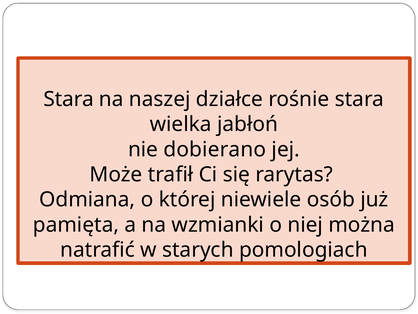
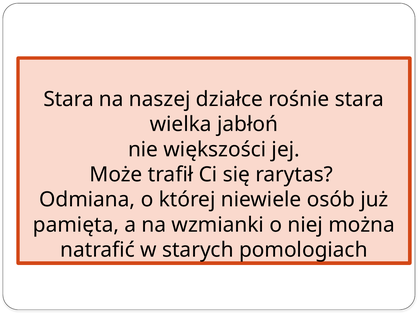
dobierano: dobierano -> większości (215, 149)
